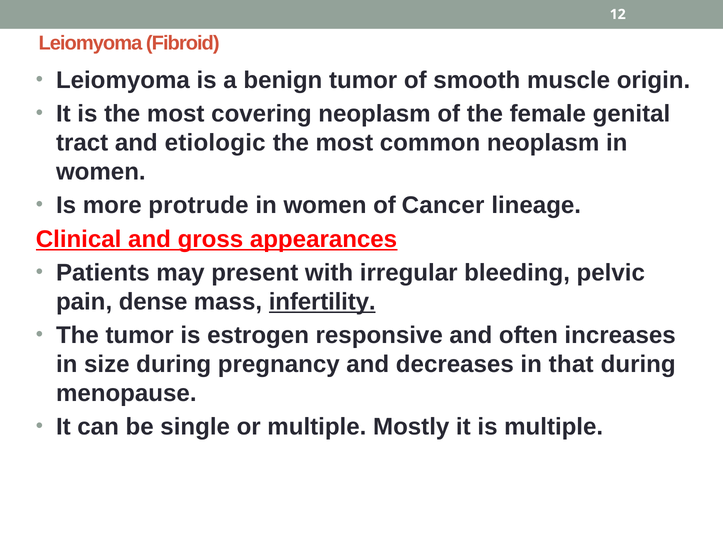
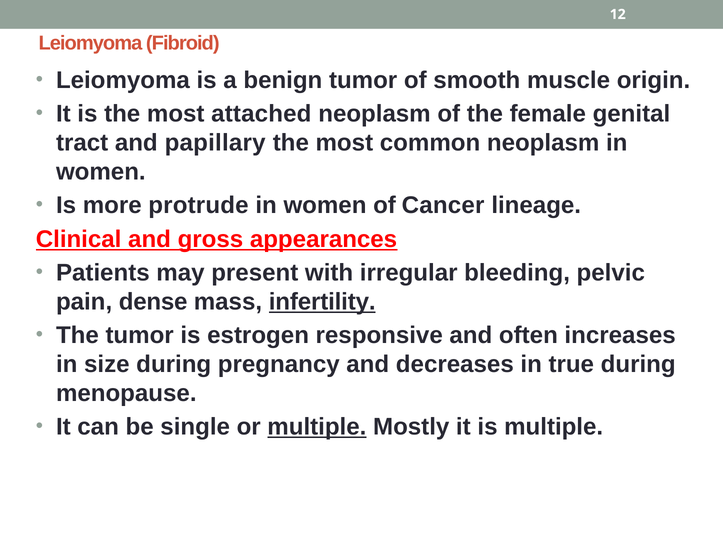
covering: covering -> attached (261, 114)
etiologic: etiologic -> papillary (215, 143)
that: that -> true (571, 365)
multiple underline: none -> present (317, 427)
